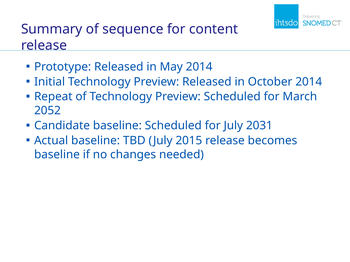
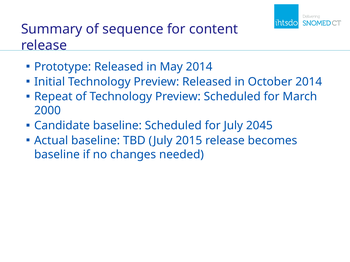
2052: 2052 -> 2000 (47, 111)
2031: 2031 -> 2045 (259, 126)
